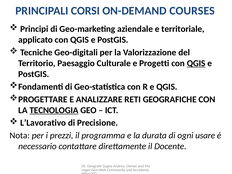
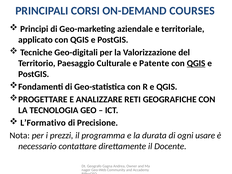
Progetti: Progetti -> Patente (154, 63)
TECNOLOGIA underline: present -> none (54, 110)
L’Lavorativo: L’Lavorativo -> L’Formativo (43, 123)
